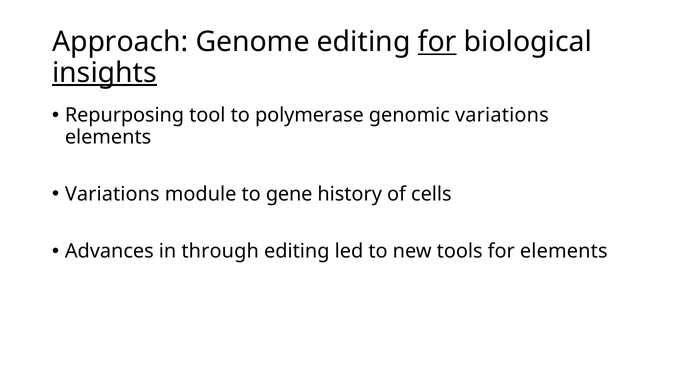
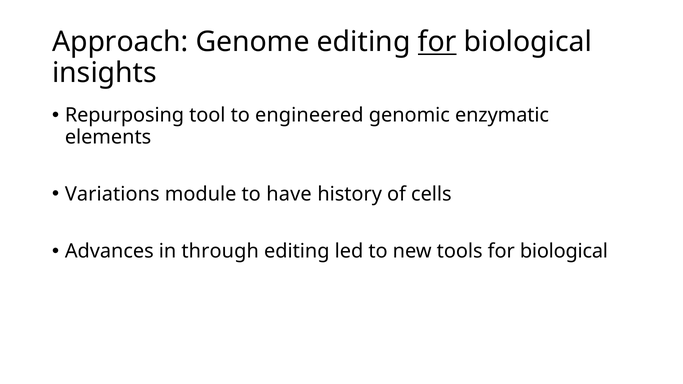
insights underline: present -> none (104, 73)
polymerase: polymerase -> engineered (309, 115)
genomic variations: variations -> enzymatic (502, 115)
gene: gene -> have (289, 194)
tools for elements: elements -> biological (564, 252)
